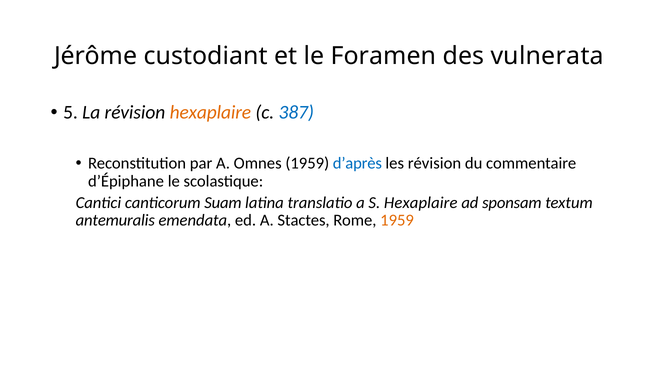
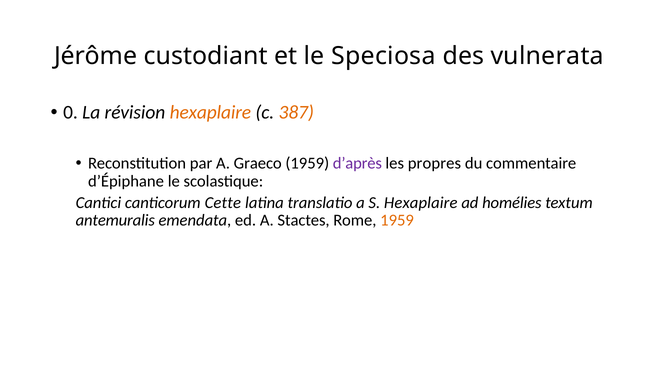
Foramen: Foramen -> Speciosa (383, 56)
5: 5 -> 0 (71, 112)
387 colour: blue -> orange (296, 112)
Omnes: Omnes -> Graeco (258, 163)
d’après colour: blue -> purple (357, 163)
les révision: révision -> propres (434, 163)
Suam: Suam -> Cette (223, 203)
sponsam: sponsam -> homélies (512, 203)
